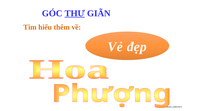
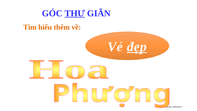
đẹp underline: none -> present (137, 47)
